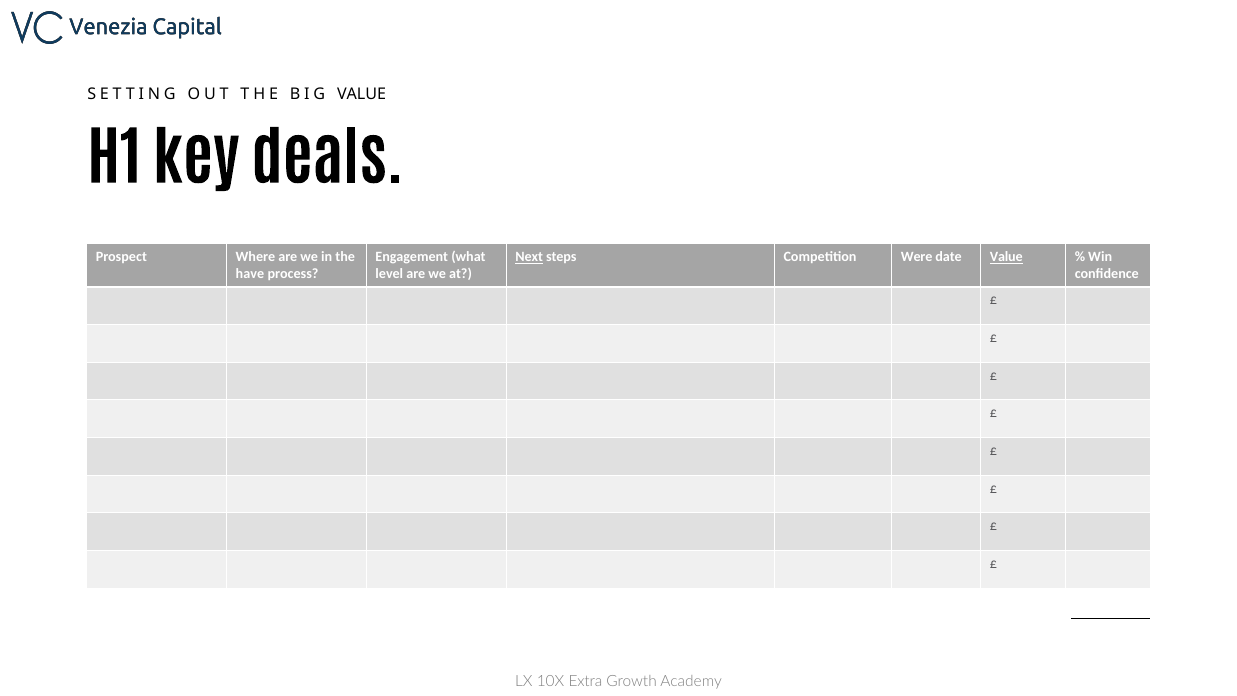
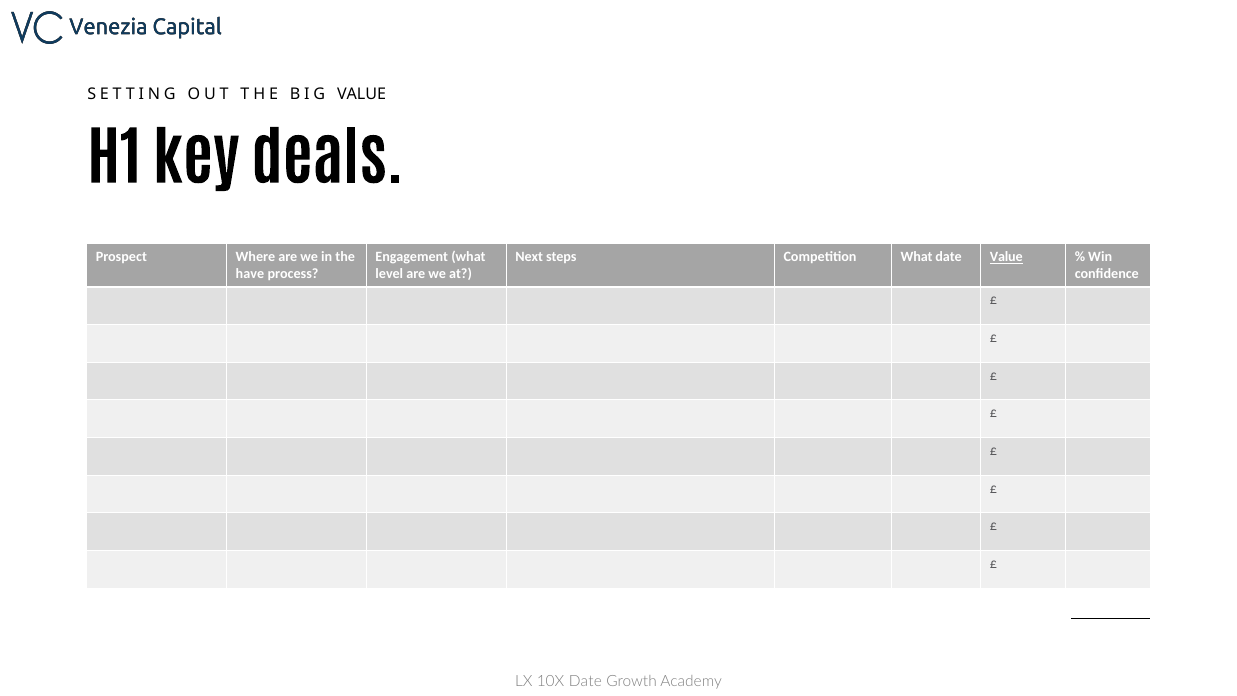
Next underline: present -> none (529, 257)
Competition Were: Were -> What (917, 257)
Extra: Extra -> Date (585, 682)
